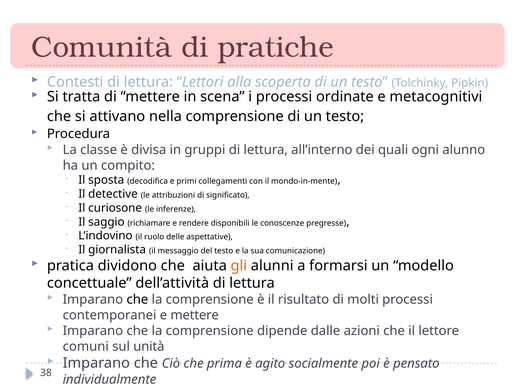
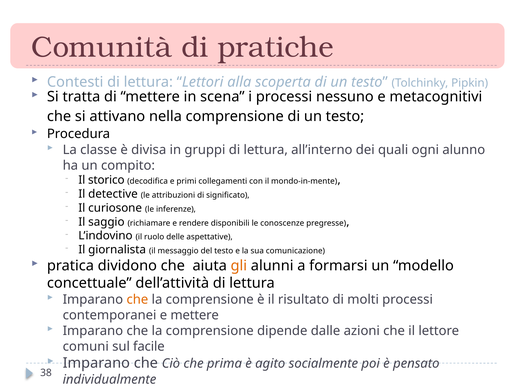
ordinate: ordinate -> nessuno (345, 97)
sposta: sposta -> storico (106, 180)
che colour: black -> orange (137, 300)
unità: unità -> facile (149, 347)
